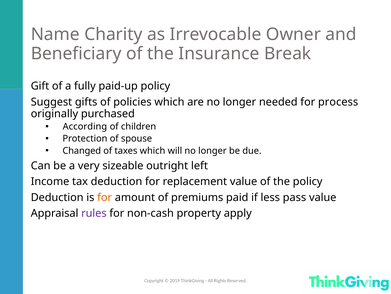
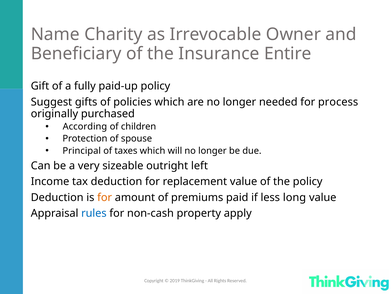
Break: Break -> Entire (288, 53)
Changed: Changed -> Principal (82, 150)
pass: pass -> long (294, 197)
rules colour: purple -> blue (94, 213)
